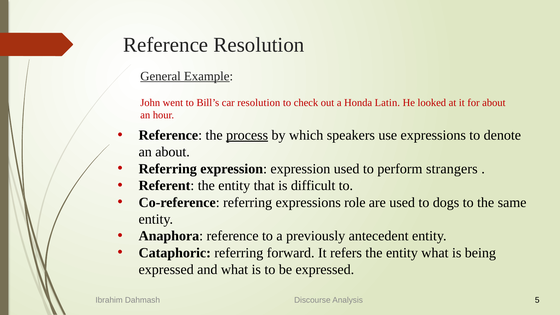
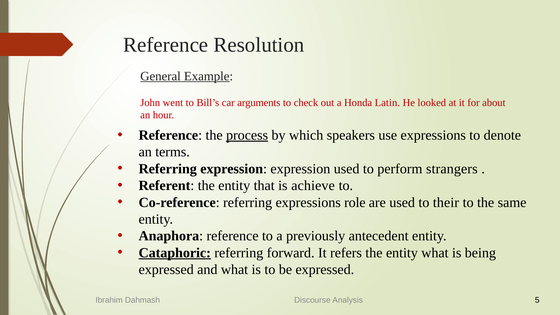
car resolution: resolution -> arguments (259, 103)
an about: about -> terms (173, 152)
difficult: difficult -> achieve (313, 186)
dogs: dogs -> their (446, 202)
Cataphoric underline: none -> present (175, 253)
